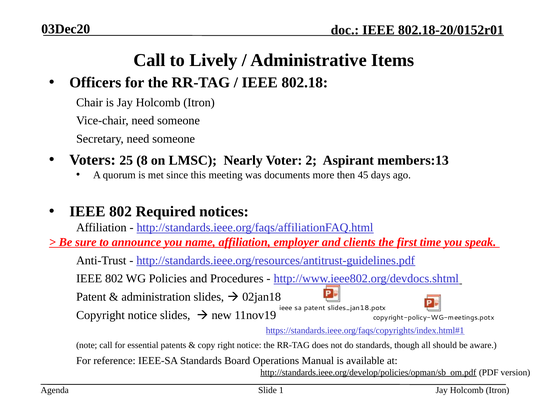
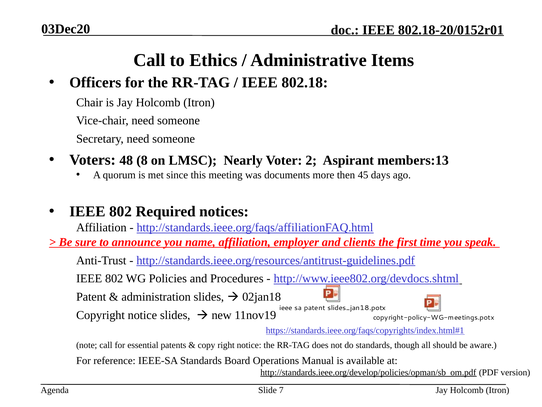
Lively: Lively -> Ethics (214, 60)
25: 25 -> 48 (126, 160)
1: 1 -> 7 (281, 390)
